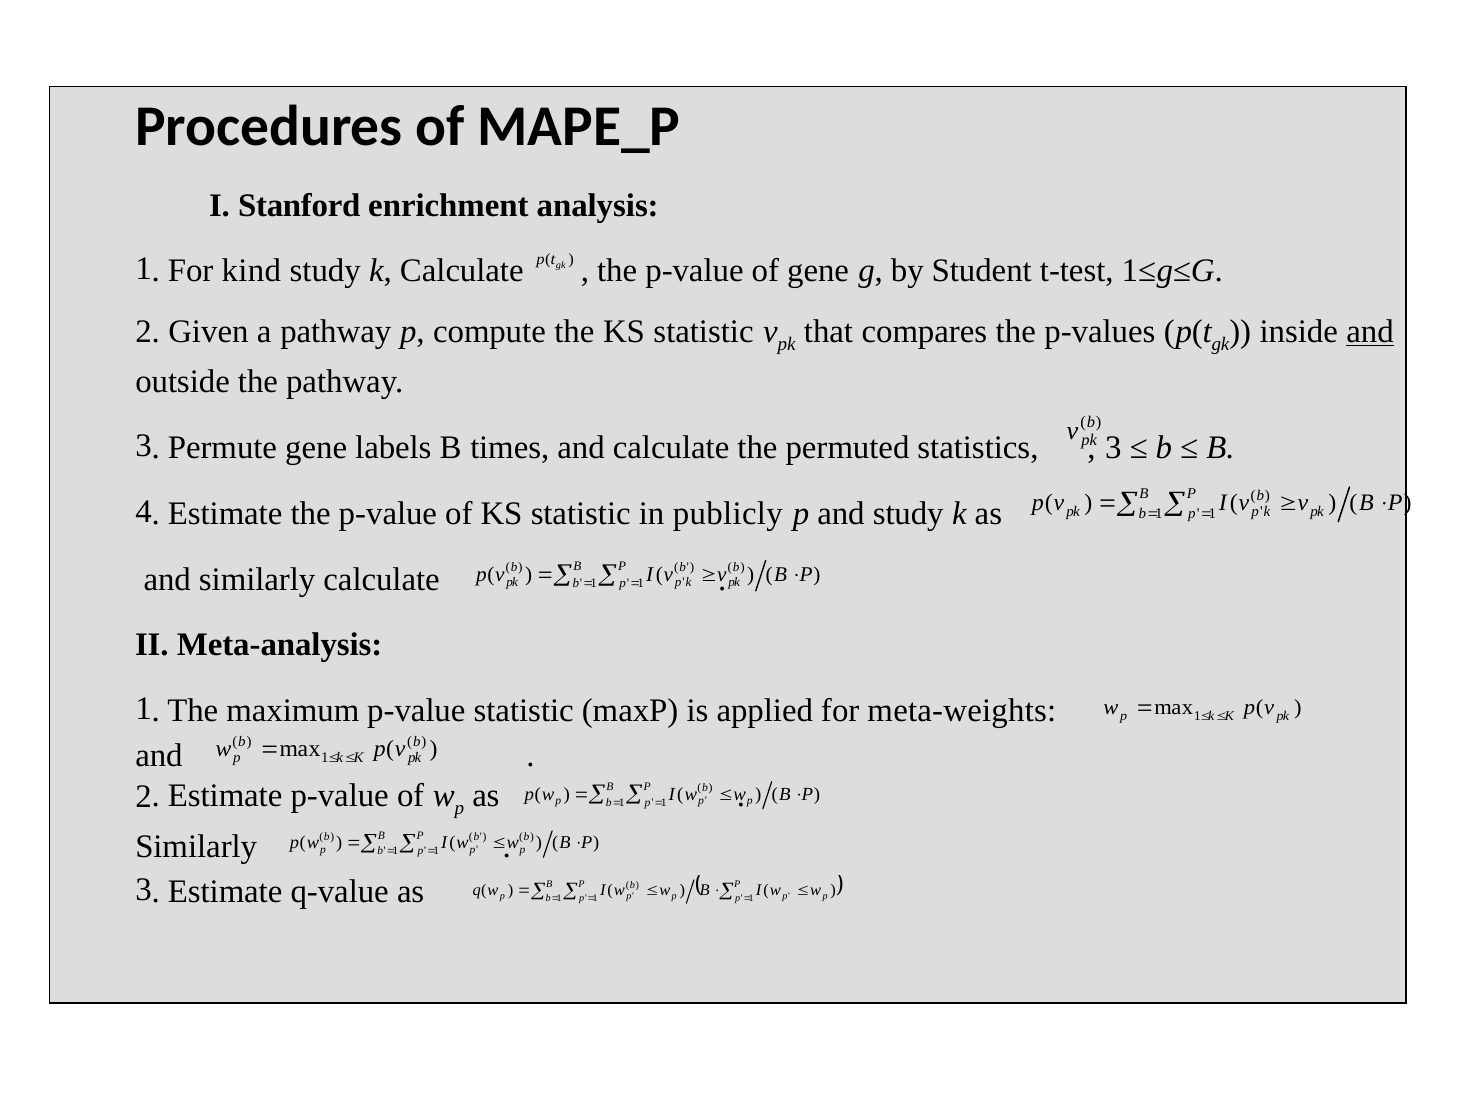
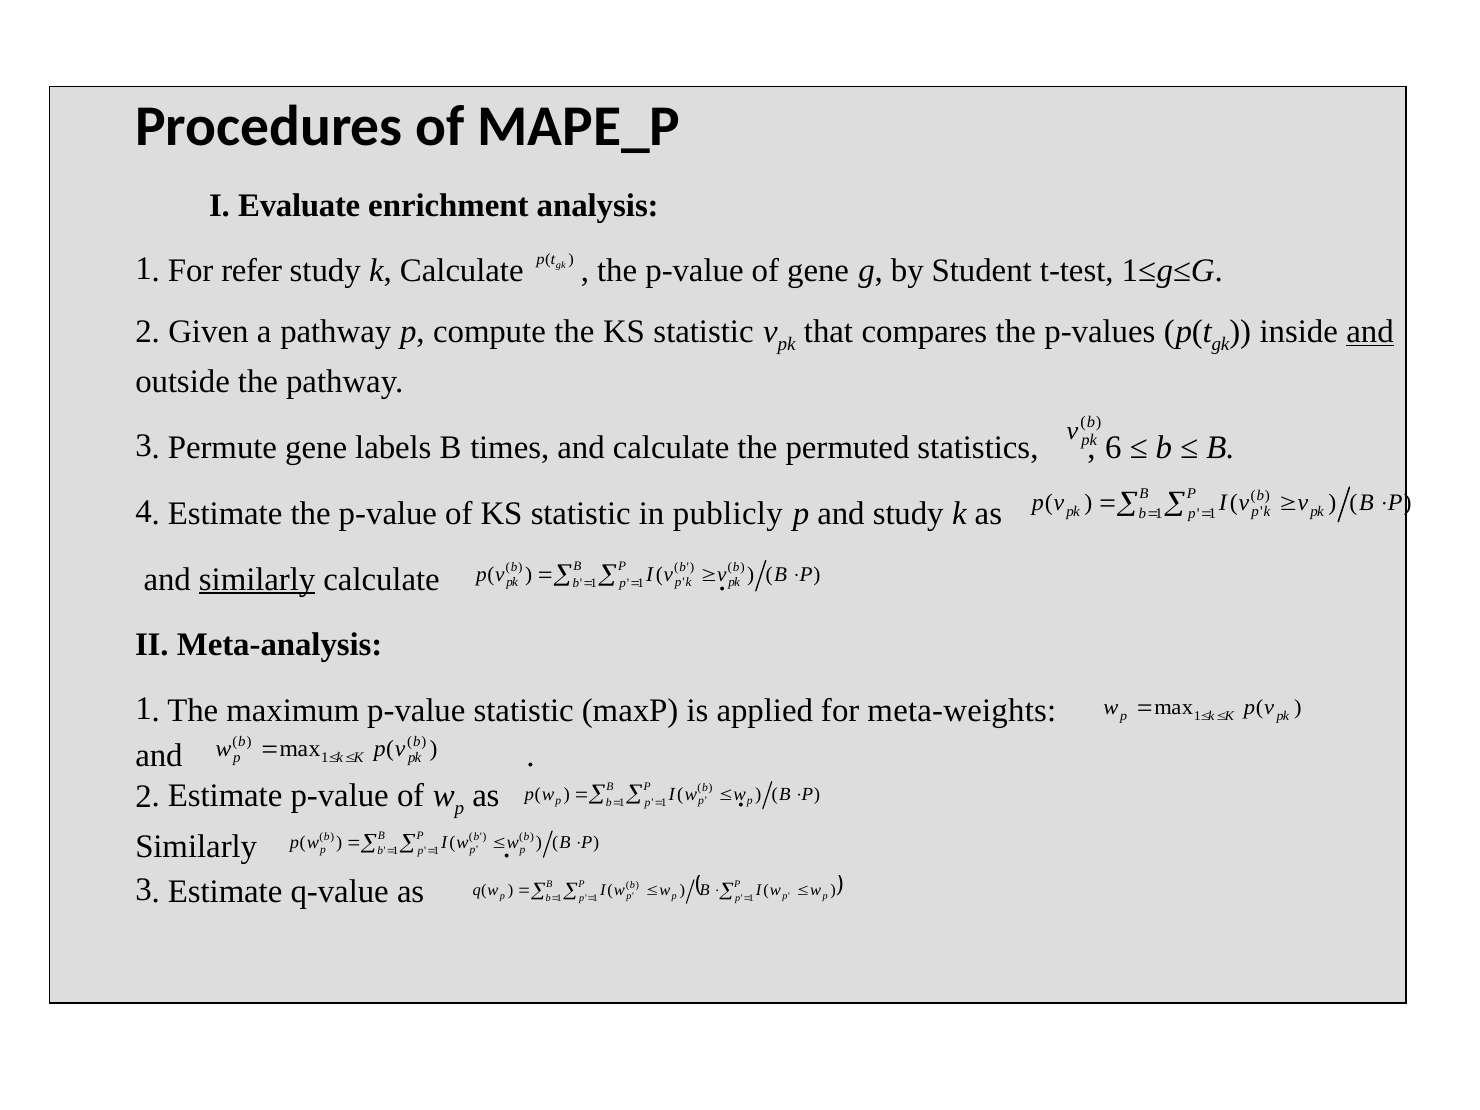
Stanford: Stanford -> Evaluate (299, 205)
kind: kind -> refer (252, 271)
3: 3 -> 6 (1113, 448)
similarly underline: none -> present (257, 579)
